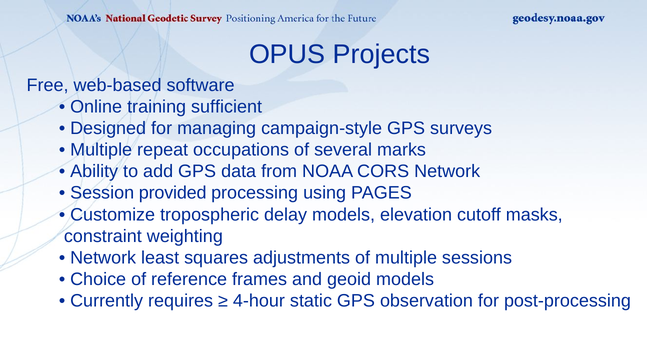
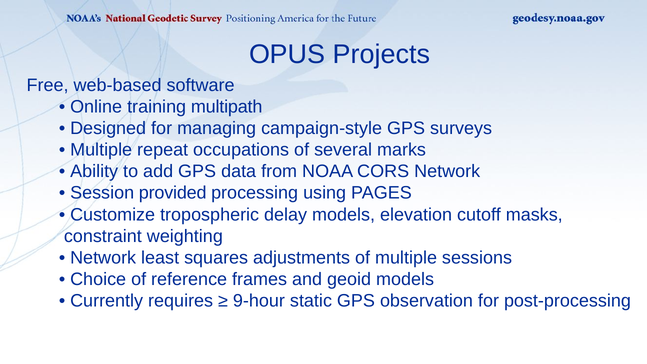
sufficient: sufficient -> multipath (227, 107)
4-hour: 4-hour -> 9-hour (259, 301)
